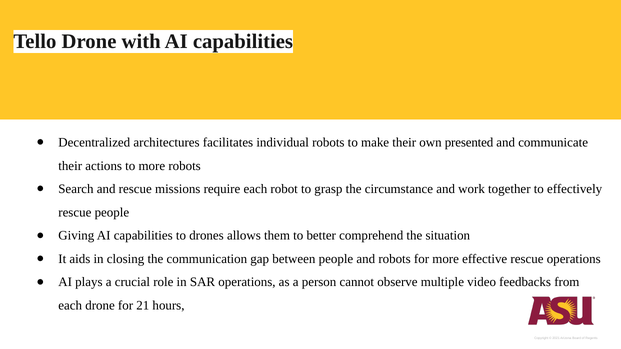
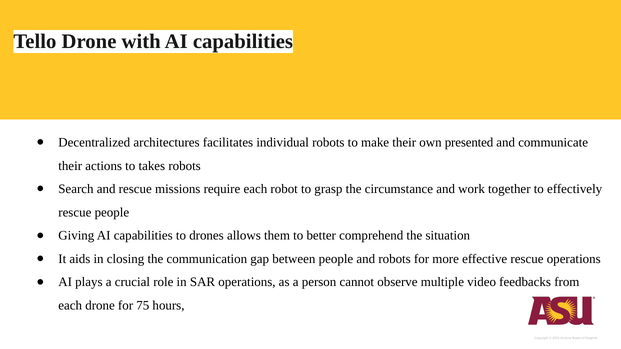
to more: more -> takes (152, 166)
21: 21 -> 75 (143, 306)
